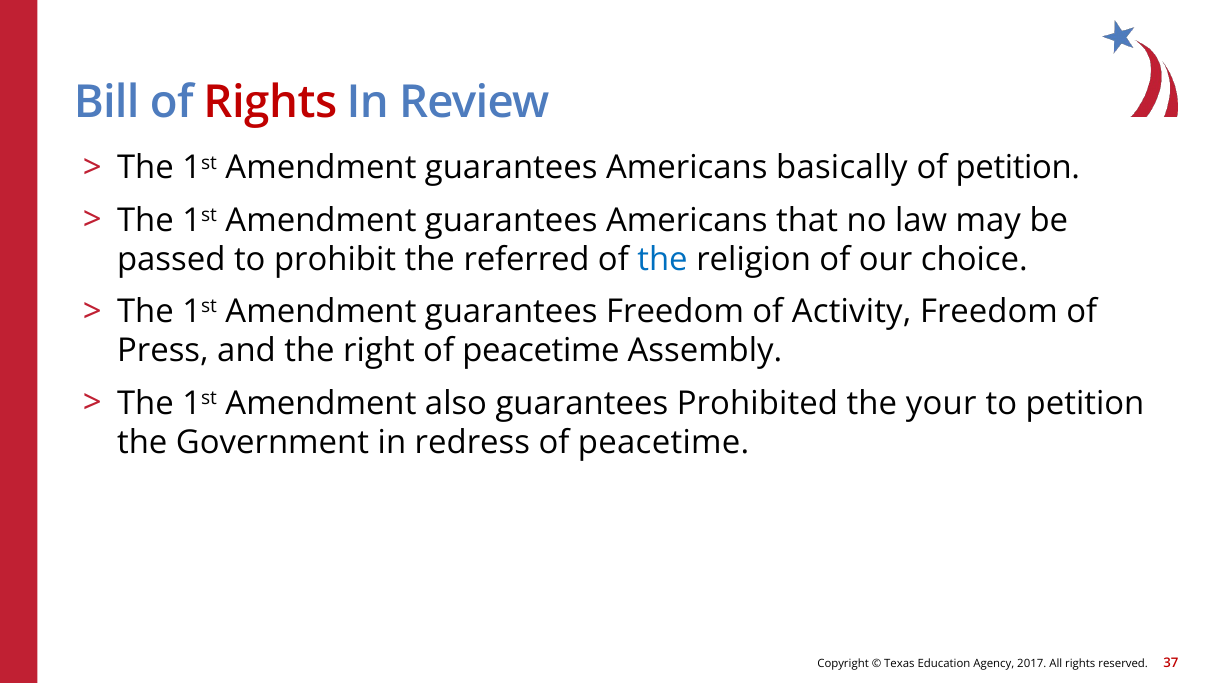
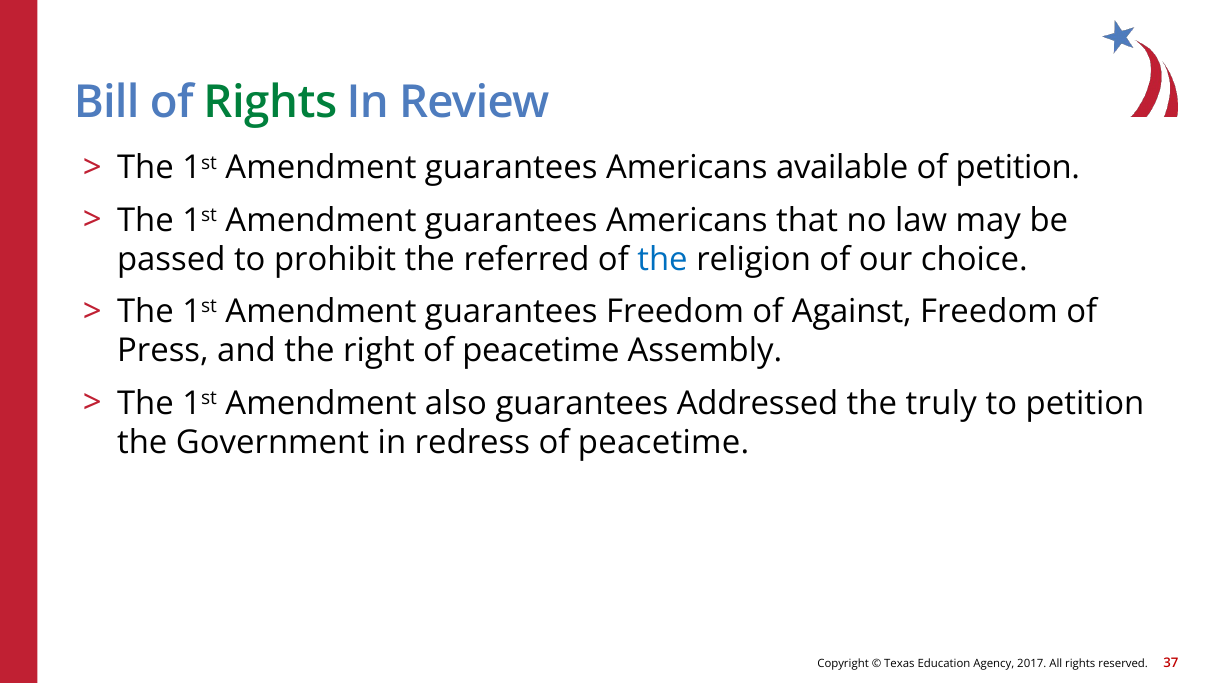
Rights colour: red -> green (270, 103)
basically: basically -> available (842, 168)
Activity: Activity -> Against (852, 312)
Prohibited: Prohibited -> Addressed (758, 403)
your: your -> truly (941, 403)
